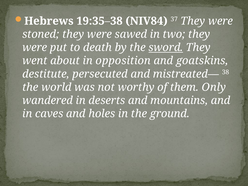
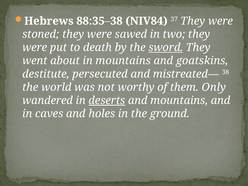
19:35–38: 19:35–38 -> 88:35–38 (100, 21)
in opposition: opposition -> mountains (123, 61)
deserts underline: none -> present (107, 100)
